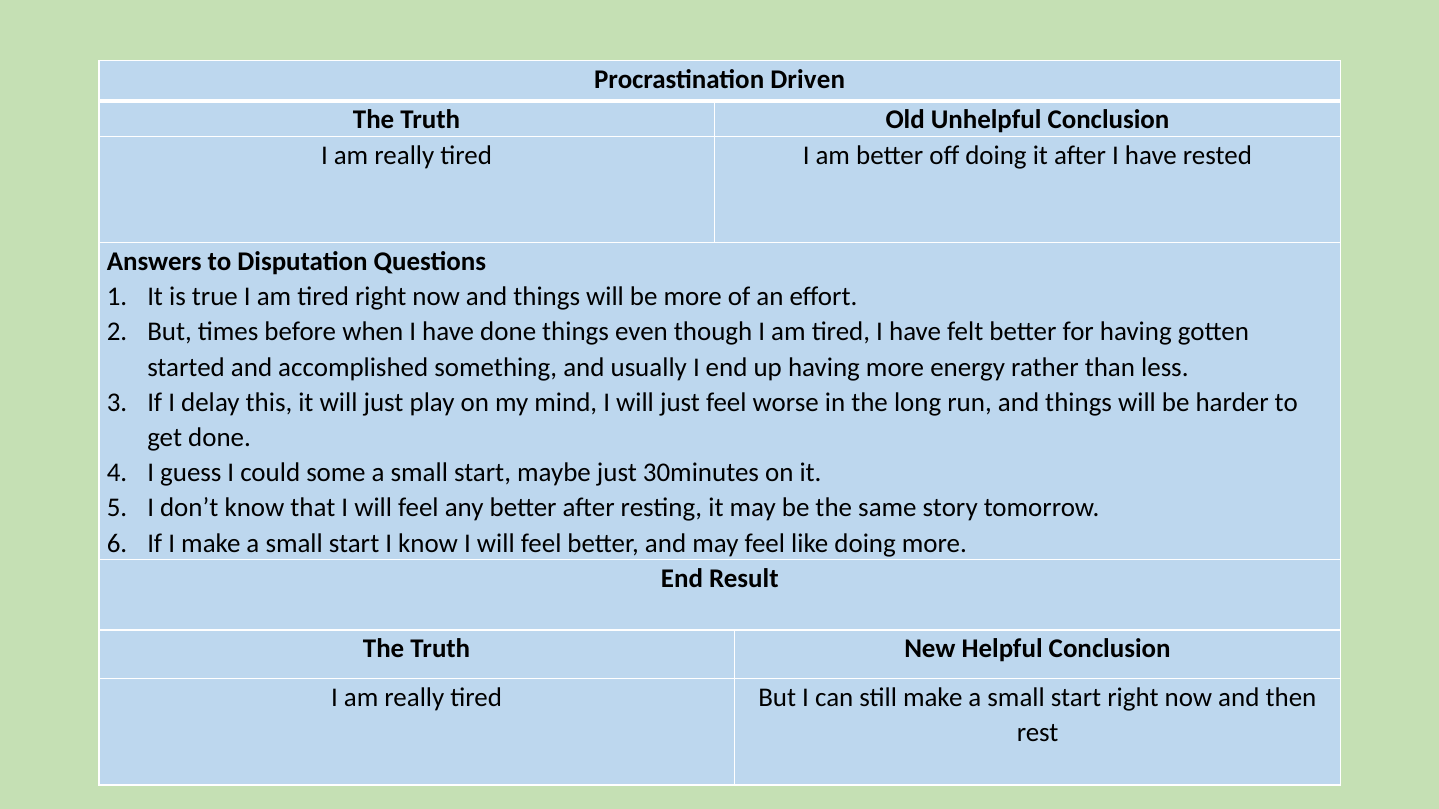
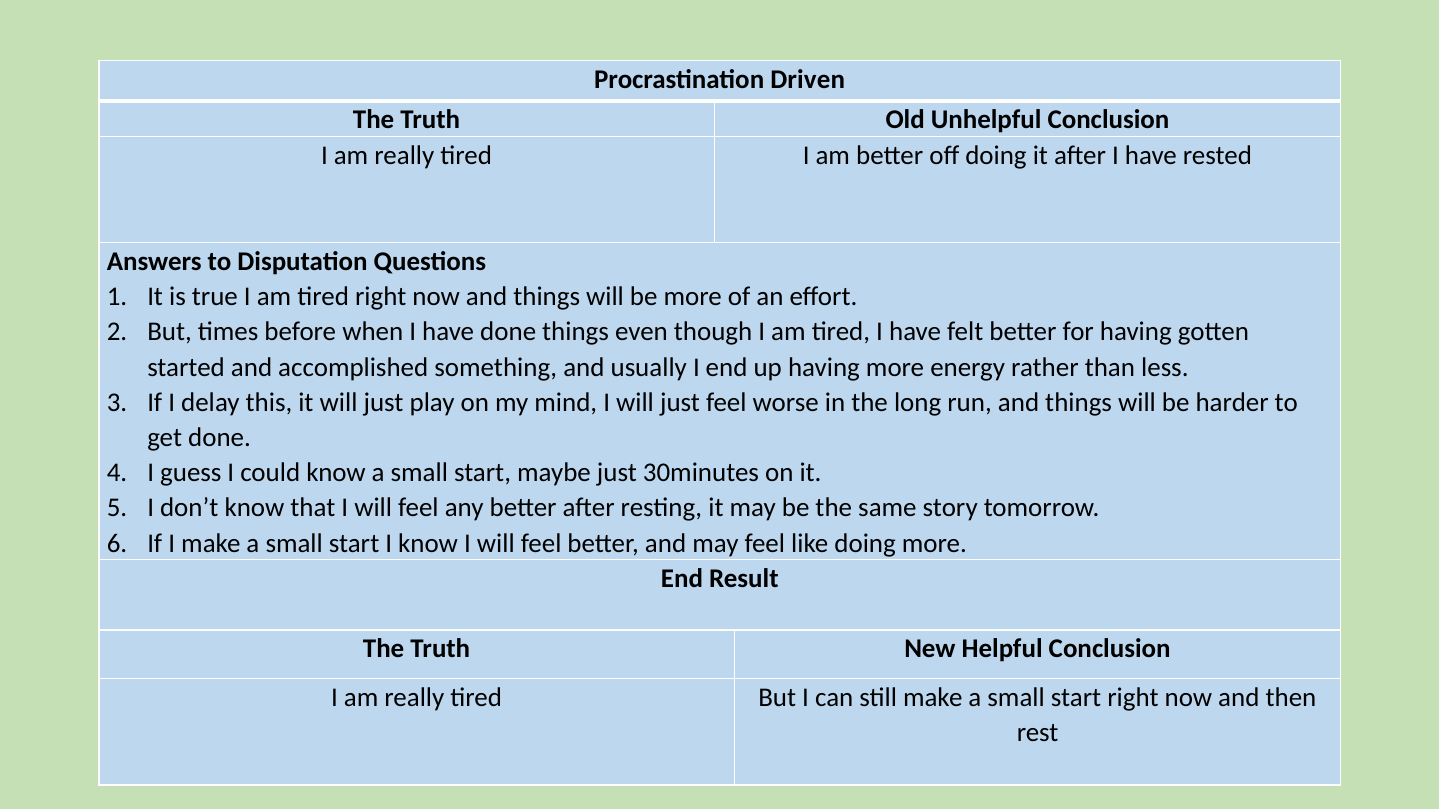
could some: some -> know (336, 473)
